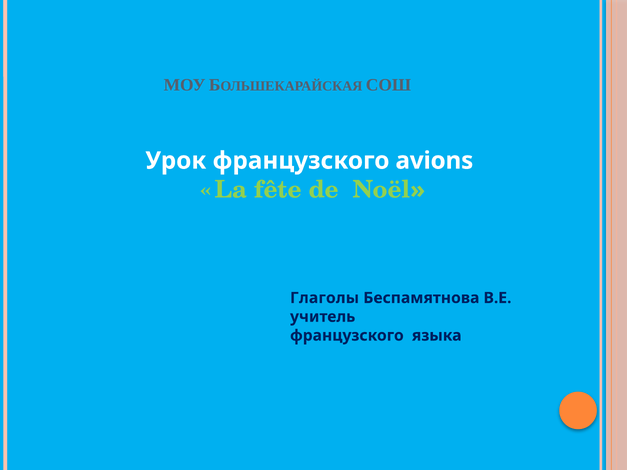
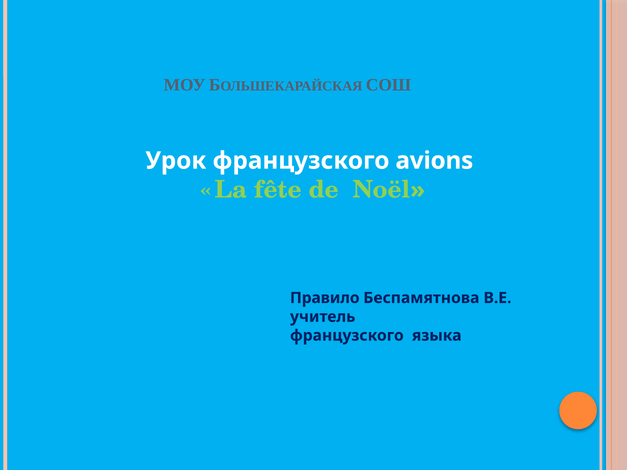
Глаголы: Глаголы -> Правило (325, 298)
